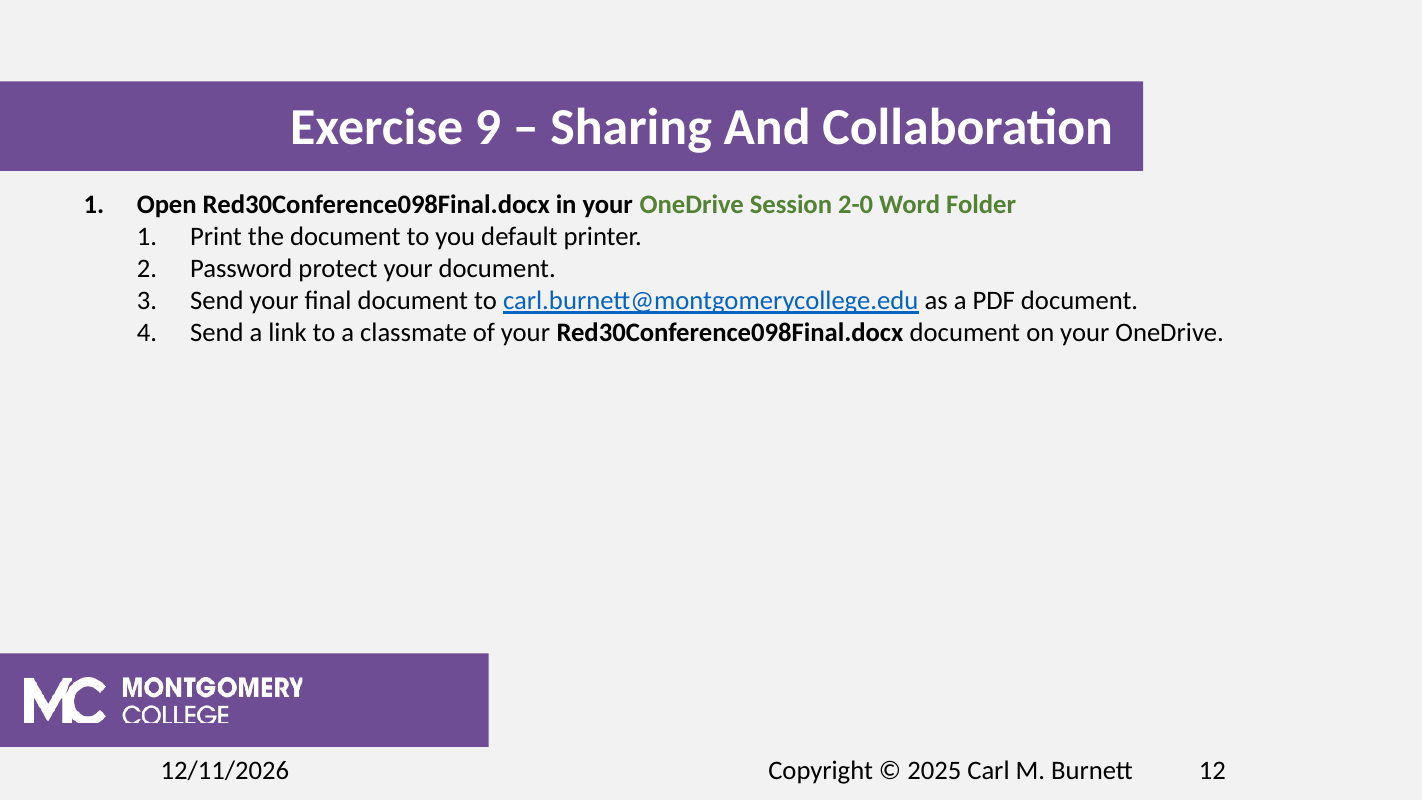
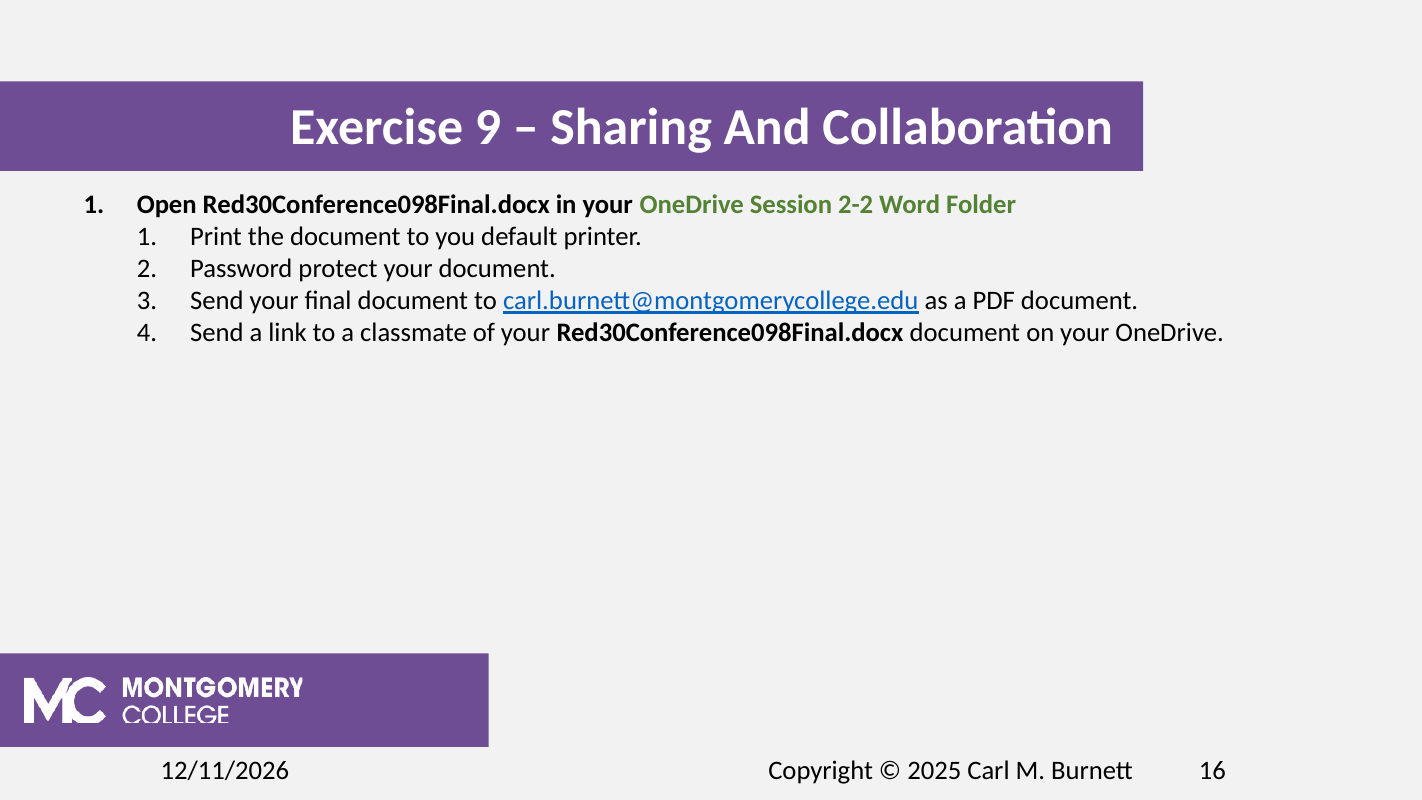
2-0: 2-0 -> 2-2 (856, 205)
12: 12 -> 16 (1212, 771)
